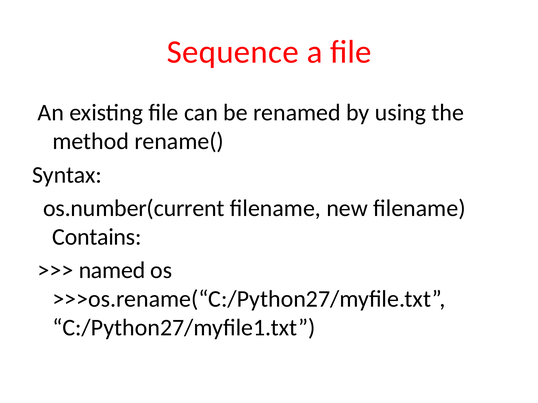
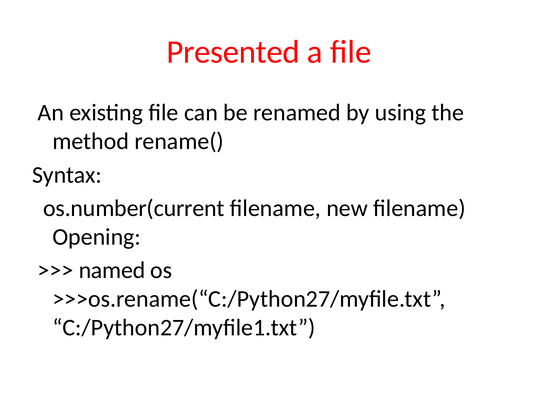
Sequence: Sequence -> Presented (233, 52)
Contains: Contains -> Opening (97, 237)
